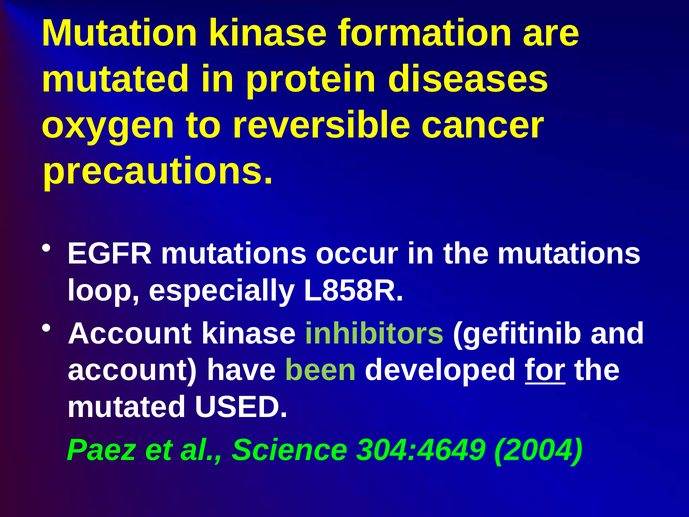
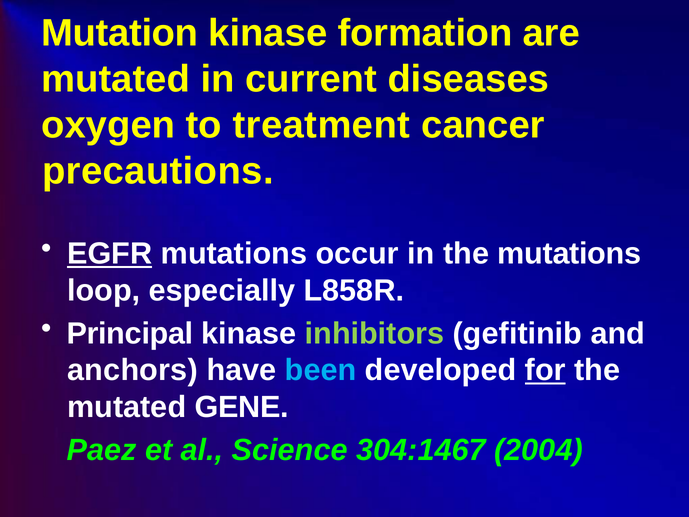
protein: protein -> current (311, 79)
reversible: reversible -> treatment (321, 125)
EGFR underline: none -> present (110, 254)
Account: Account -> Principal (130, 333)
account: account -> anchors (133, 370)
been colour: light green -> light blue (321, 370)
USED: USED -> GENE (242, 407)
304:4649: 304:4649 -> 304:1467 (421, 450)
